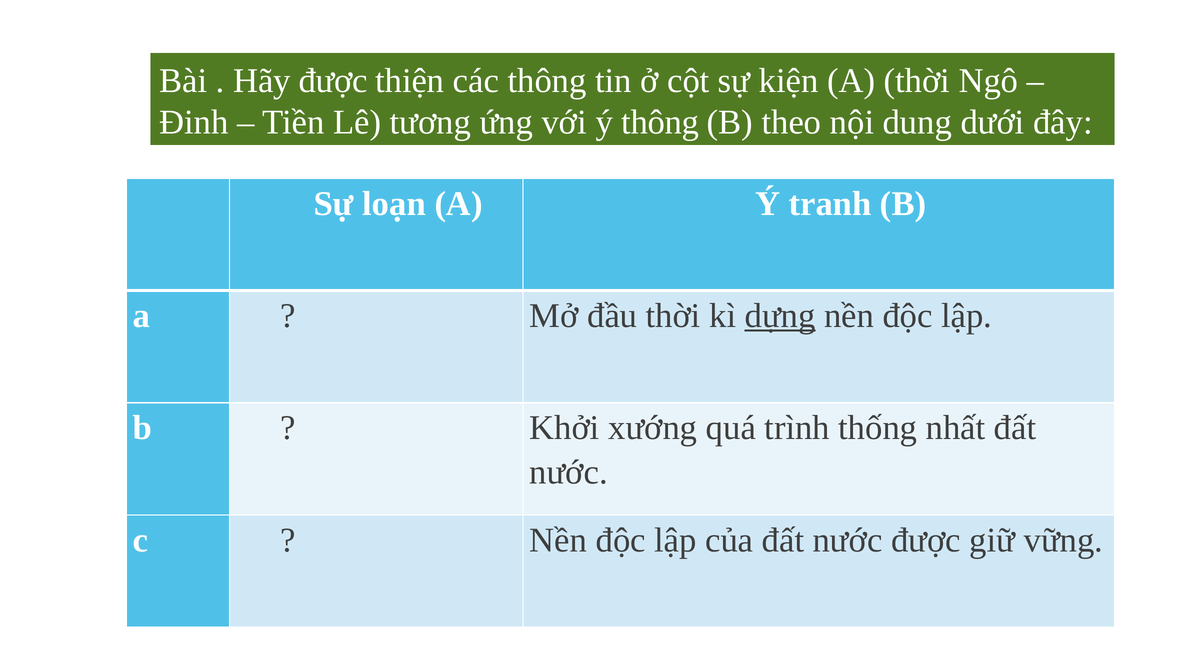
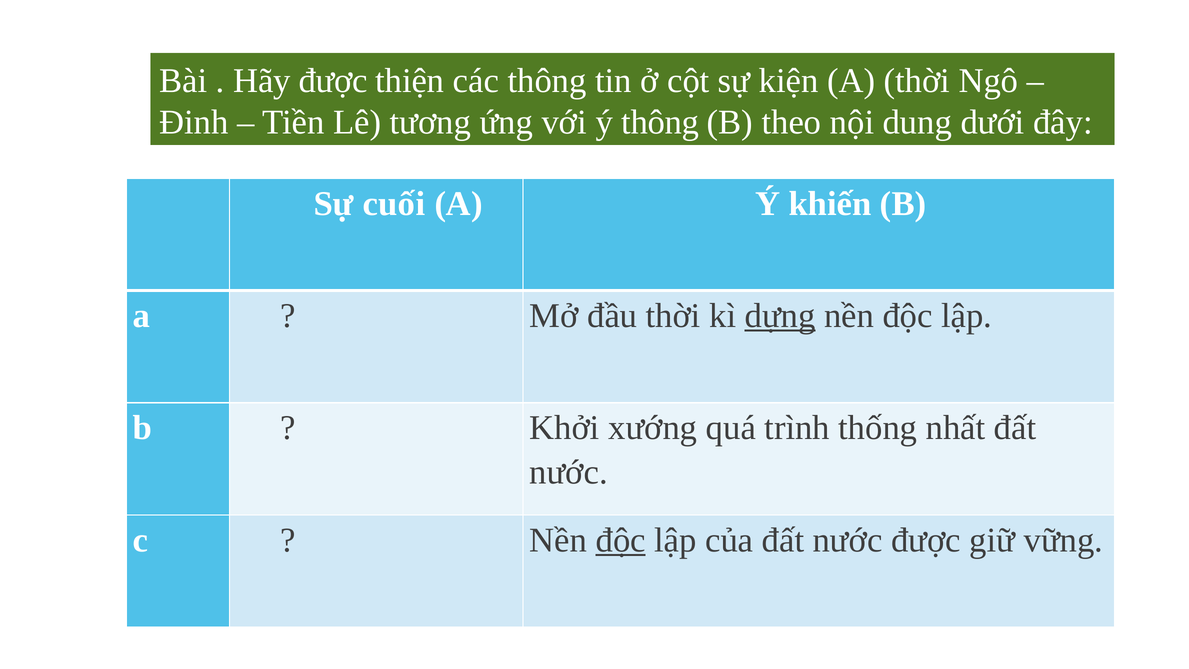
loạn: loạn -> cuối (394, 204)
tranh: tranh -> khiến (830, 204)
độc underline: none -> present (621, 540)
